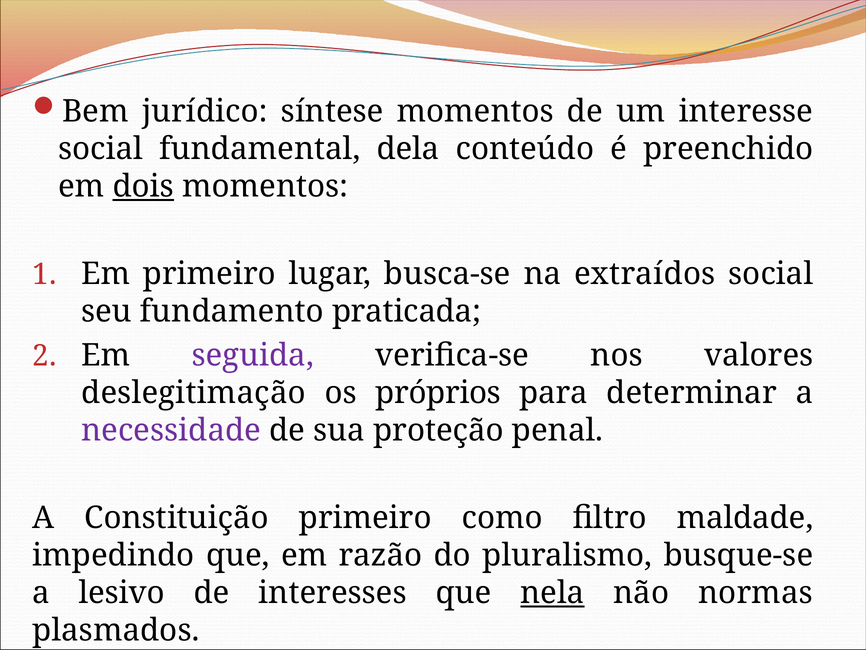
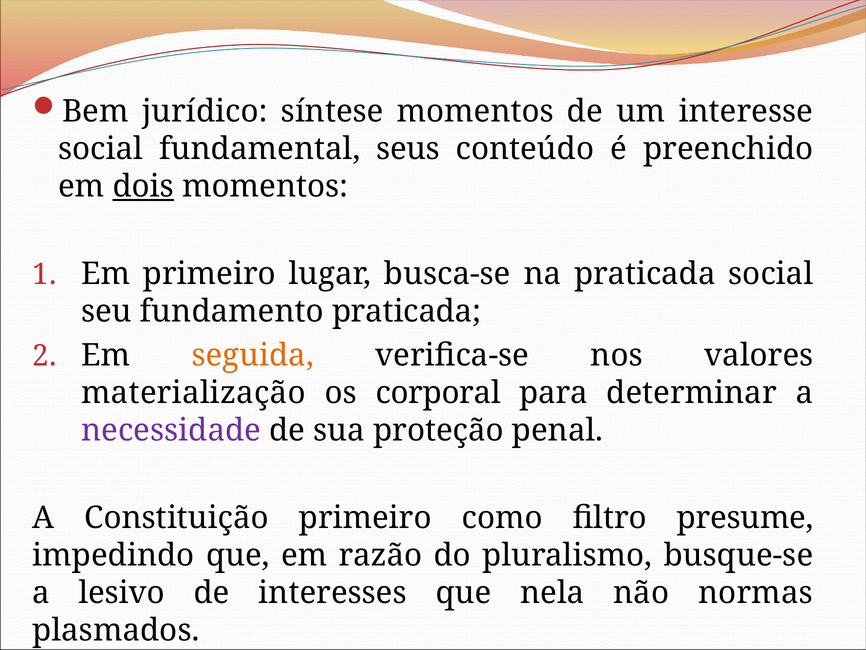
dela: dela -> seus (408, 149)
na extraídos: extraídos -> praticada (645, 274)
seguida colour: purple -> orange (253, 355)
deslegitimação: deslegitimação -> materialização (193, 393)
próprios: próprios -> corporal (438, 393)
maldade: maldade -> presume (745, 517)
nela underline: present -> none (552, 593)
